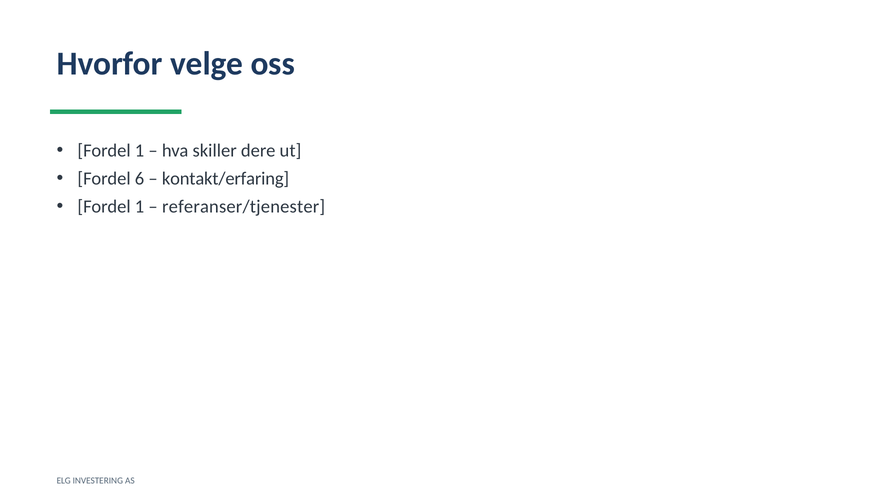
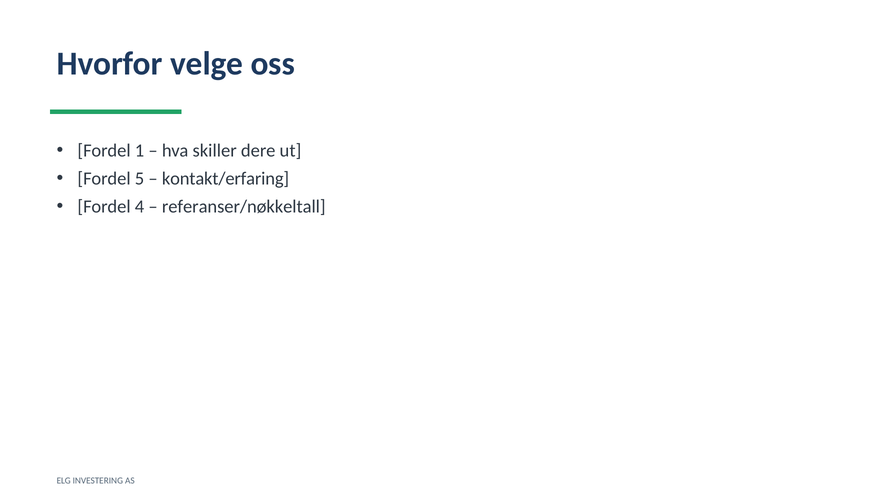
6: 6 -> 5 (140, 179)
1: 1 -> 4 (140, 206)
referanser/tjenester: referanser/tjenester -> referanser/nøkkeltall (244, 206)
